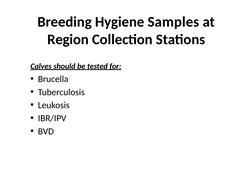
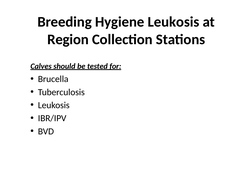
Hygiene Samples: Samples -> Leukosis (173, 22)
